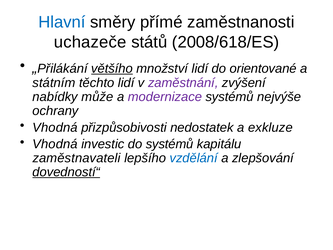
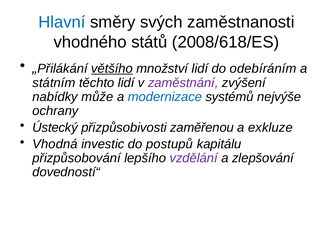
přímé: přímé -> svých (161, 22)
uchazeče: uchazeče -> vhodného (90, 42)
orientované: orientované -> odebíráním (263, 68)
modernizace colour: purple -> blue (165, 97)
Vhodná: Vhodná -> Ústecký (55, 127)
nedostatek: nedostatek -> zaměřenou (202, 127)
do systémů: systémů -> postupů (170, 144)
zaměstnavateli: zaměstnavateli -> přizpůsobování (77, 158)
vzdělání colour: blue -> purple (194, 158)
dovedností“ underline: present -> none (66, 172)
